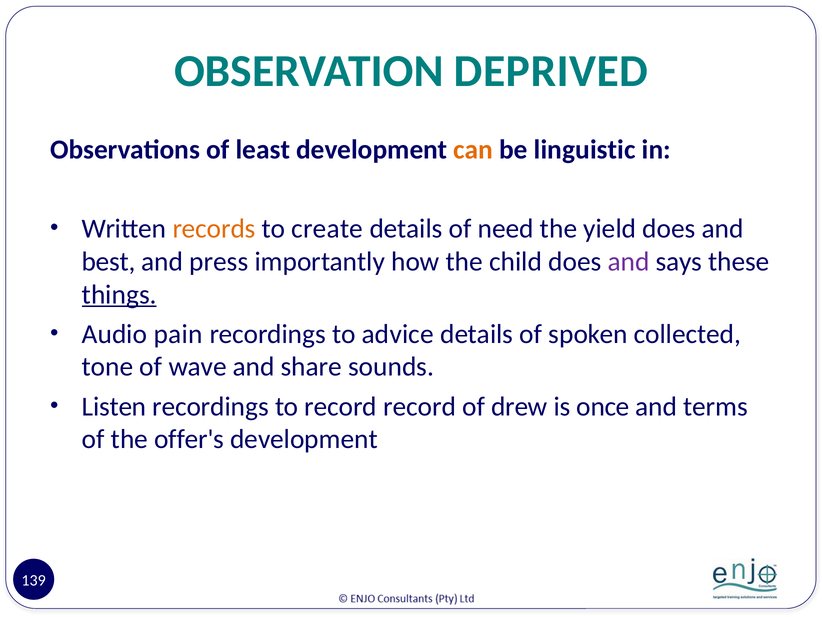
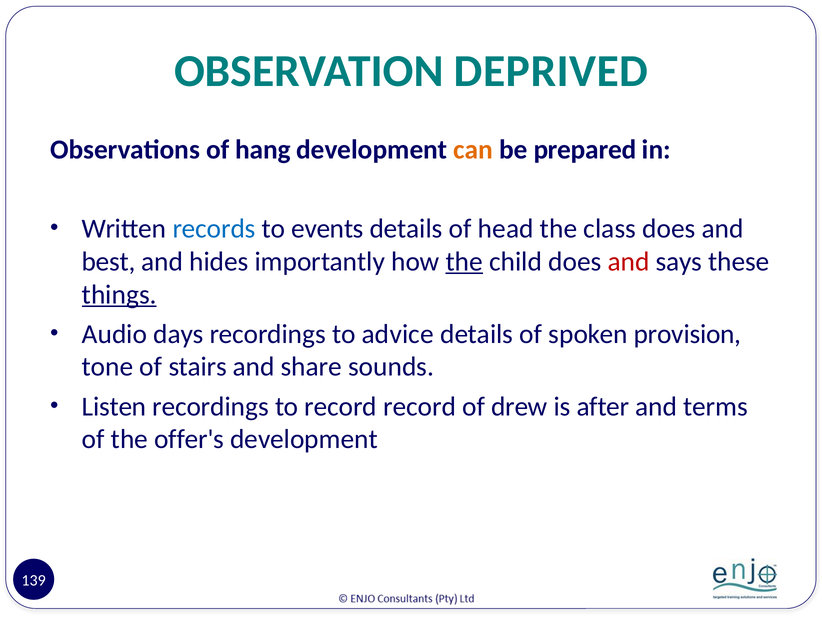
least: least -> hang (263, 149)
linguistic: linguistic -> prepared (585, 149)
records colour: orange -> blue (214, 228)
create: create -> events (327, 228)
need: need -> head (506, 228)
yield: yield -> class (610, 228)
press: press -> hides (219, 261)
the underline: none -> present (464, 261)
and colour: purple -> red (629, 261)
pain: pain -> days (178, 334)
collected: collected -> provision (688, 334)
wave: wave -> stairs (198, 367)
once: once -> after (603, 406)
